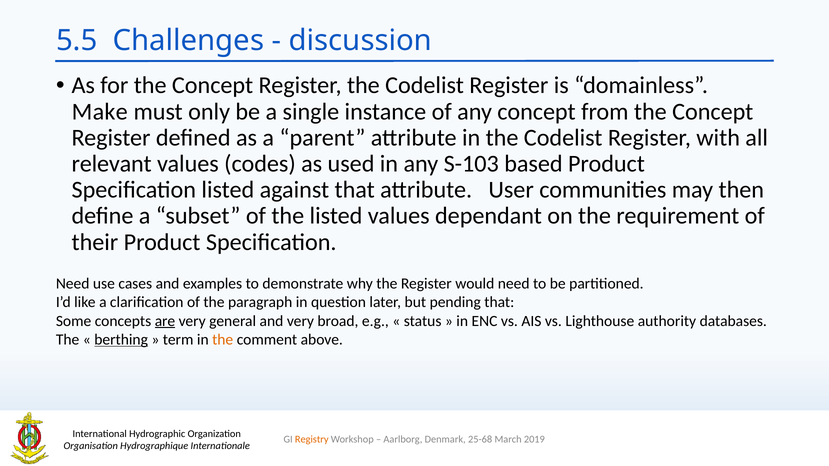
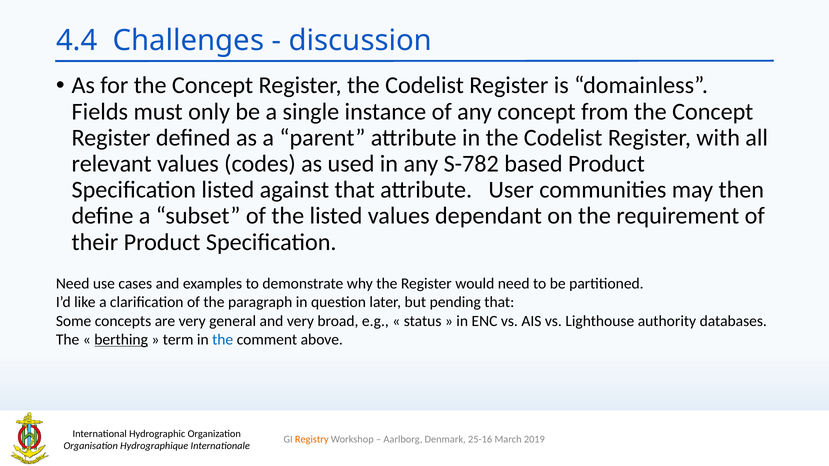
5.5: 5.5 -> 4.4 (77, 41)
Make: Make -> Fields (100, 112)
S-103: S-103 -> S-782 (471, 164)
are underline: present -> none (165, 321)
the colour: orange -> blue (223, 340)
25-68: 25-68 -> 25-16 (480, 440)
